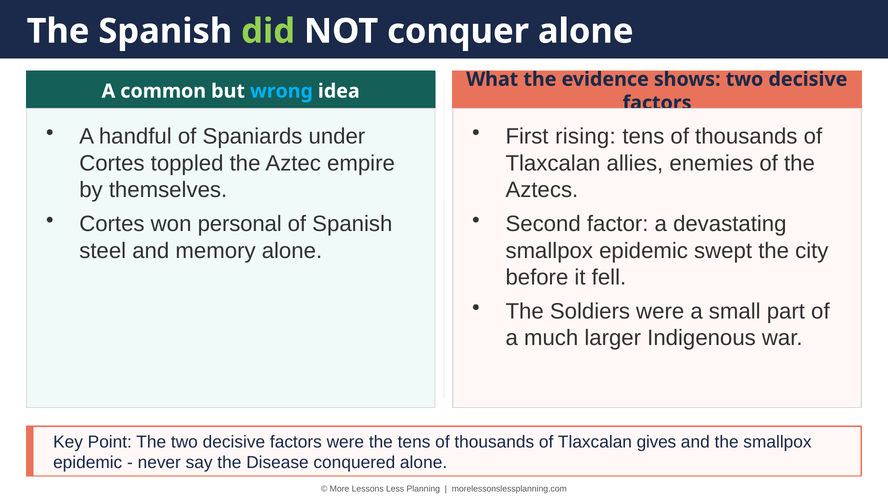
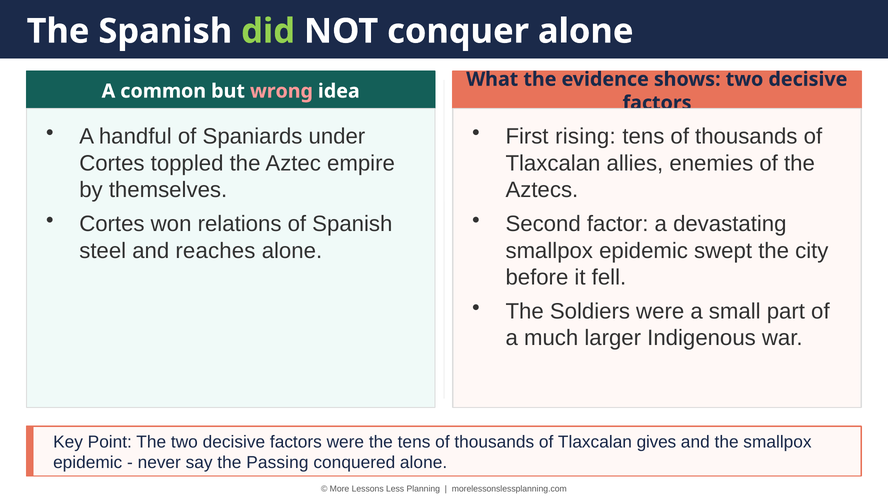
wrong colour: light blue -> pink (281, 91)
personal: personal -> relations (240, 224)
memory: memory -> reaches (215, 250)
Disease: Disease -> Passing (277, 462)
